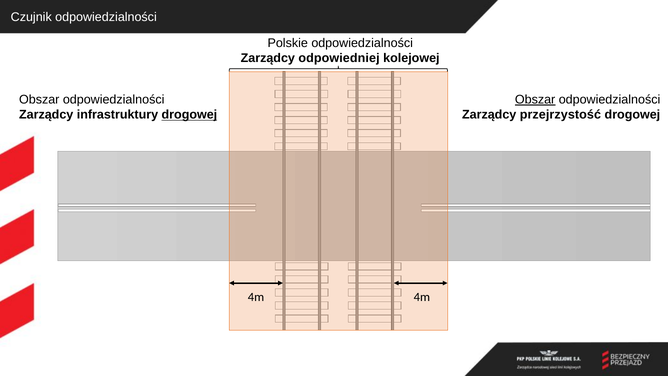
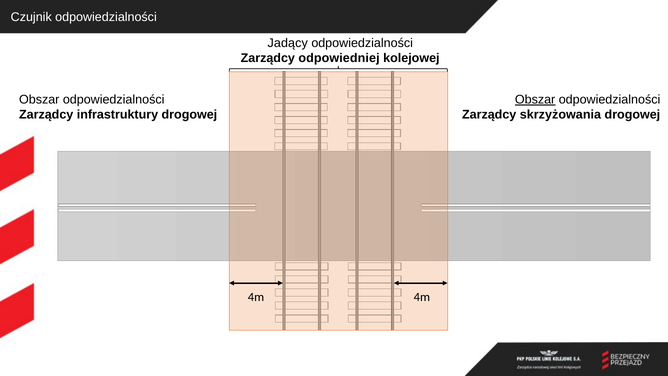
Polskie: Polskie -> Jadący (288, 43)
drogowej underline: present -> none (189, 115)
przejrzystość: przejrzystość -> skrzyżowania (560, 115)
